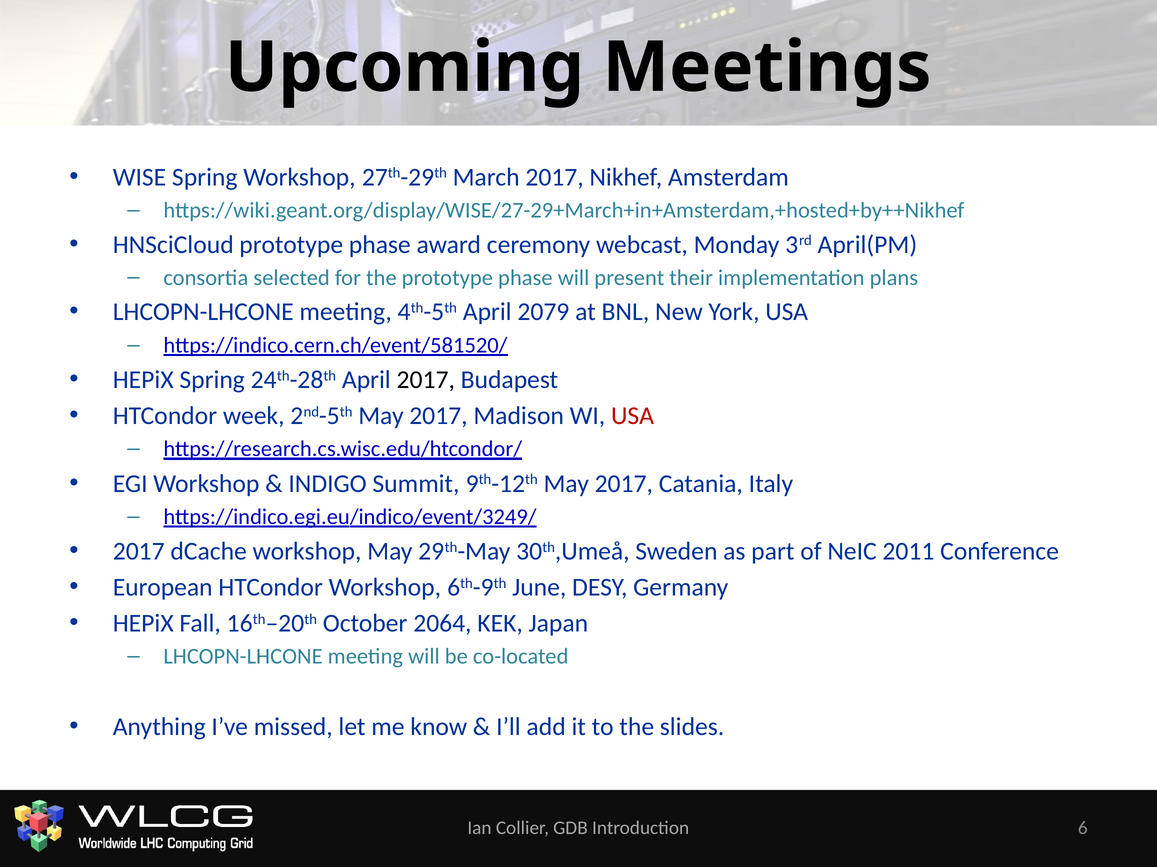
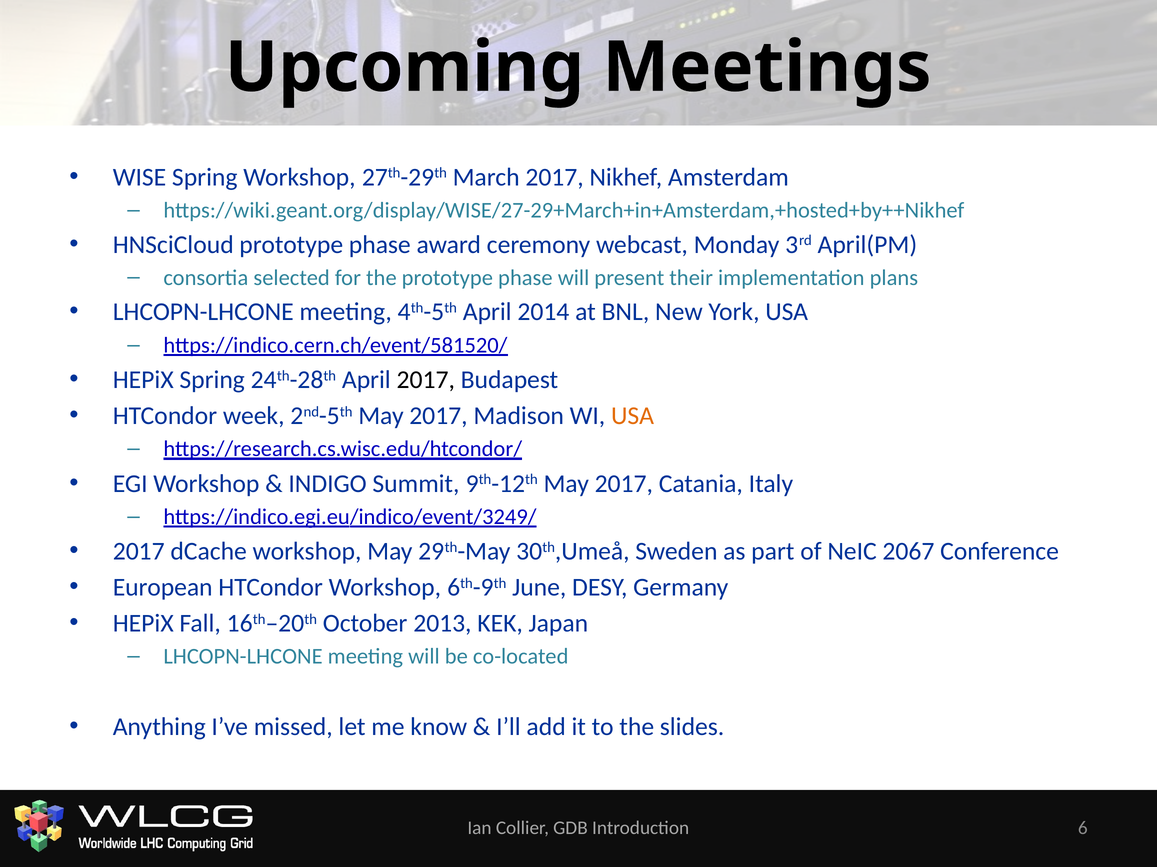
2079: 2079 -> 2014 (543, 312)
USA colour: red -> orange (633, 416)
2011: 2011 -> 2067 (908, 552)
2064: 2064 -> 2013 (442, 624)
